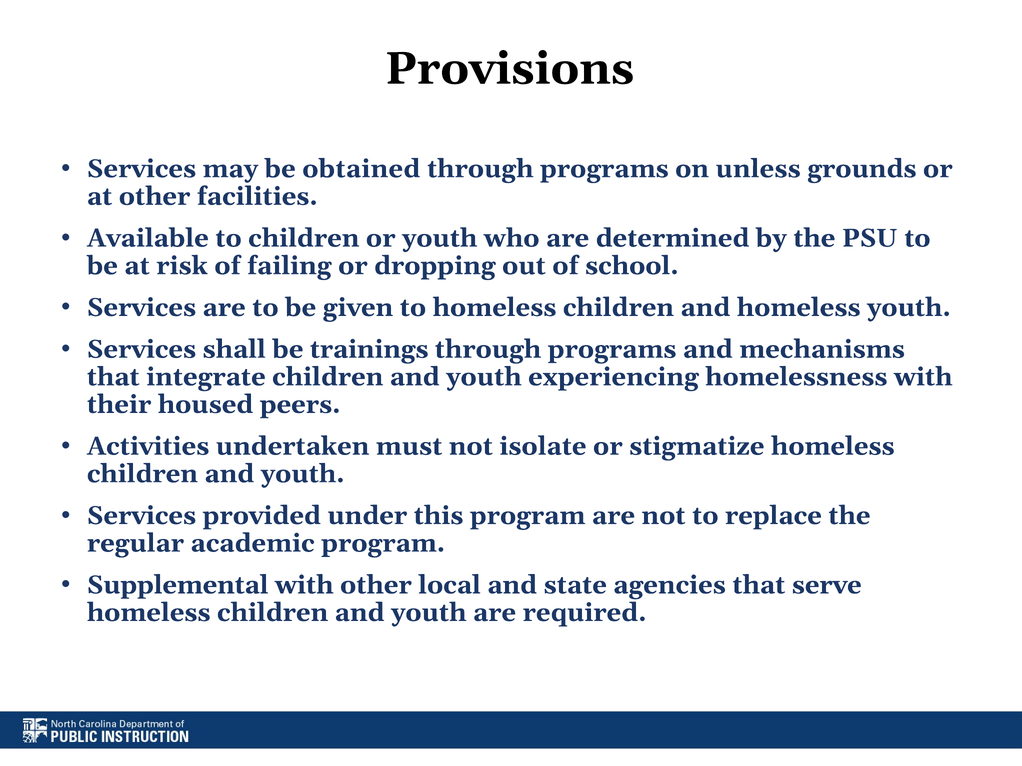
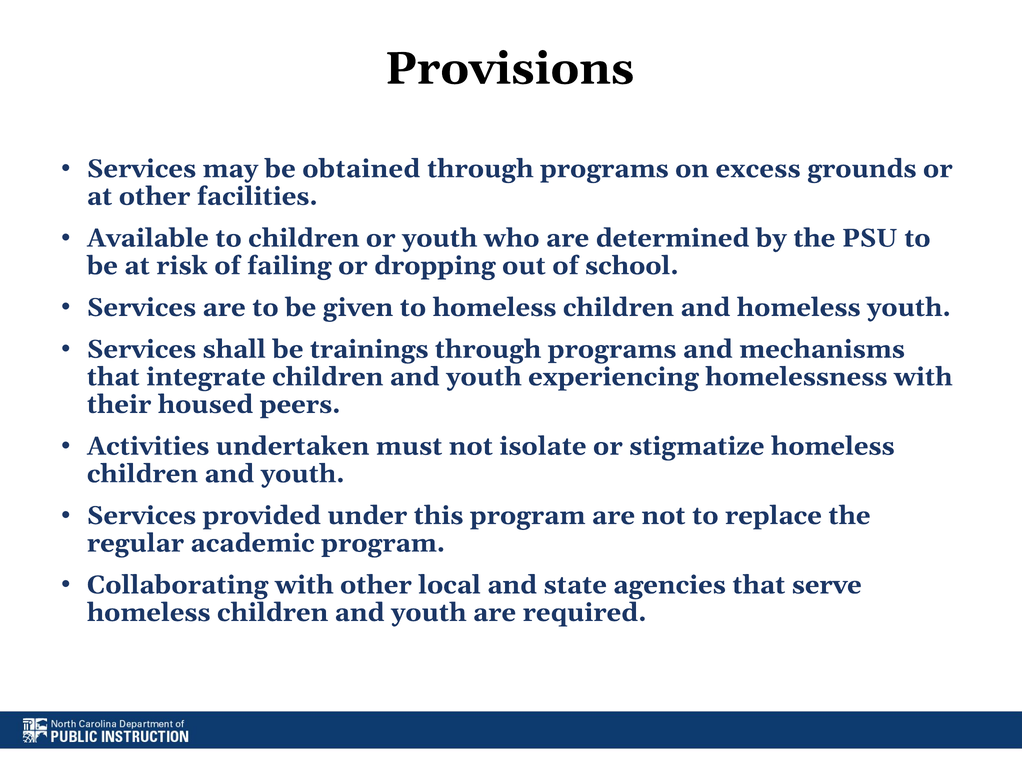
unless: unless -> excess (758, 169)
Supplemental: Supplemental -> Collaborating (178, 585)
